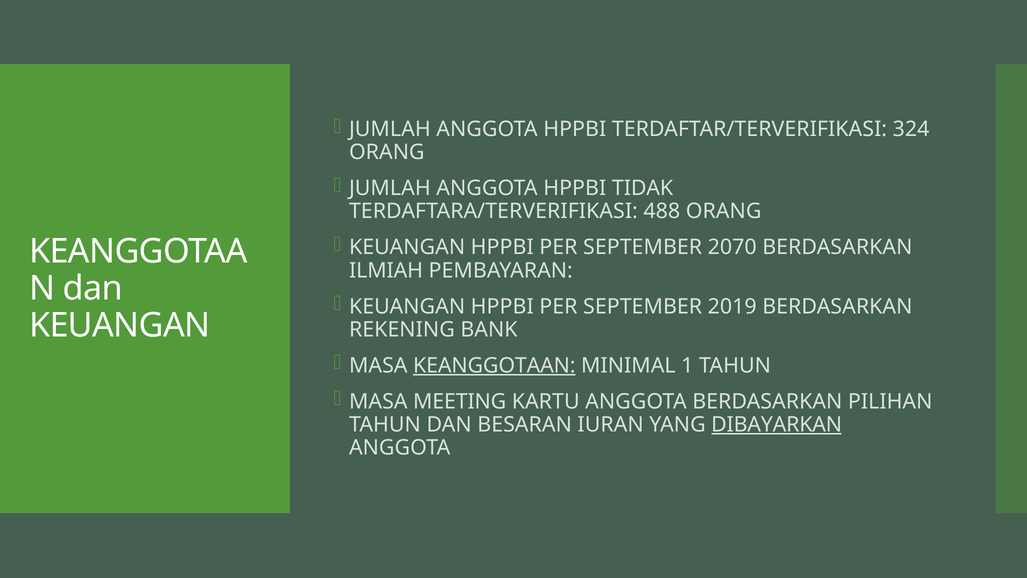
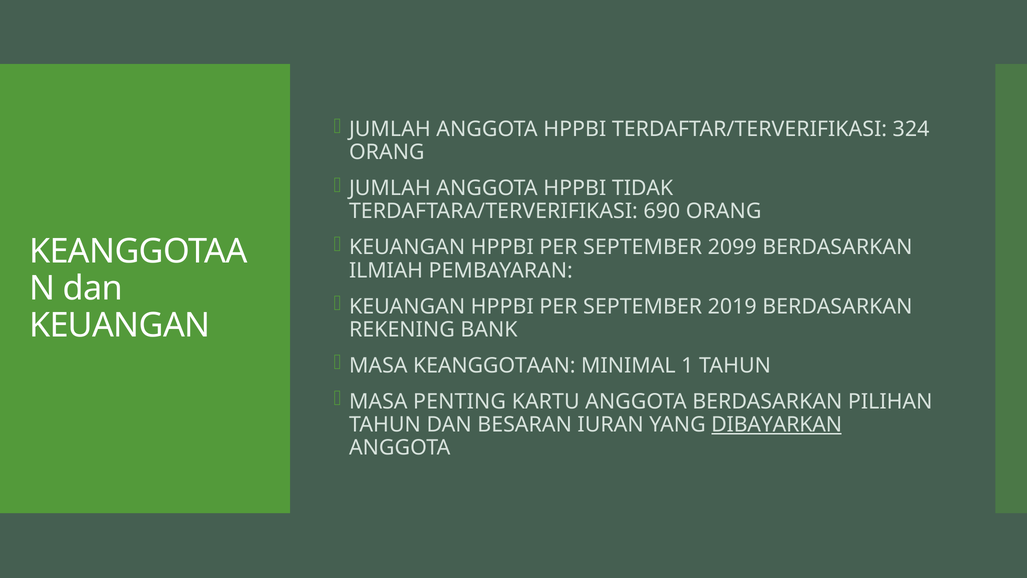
488: 488 -> 690 (662, 211)
2070: 2070 -> 2099 (732, 247)
KEANGGOTAAN underline: present -> none (494, 365)
MEETING: MEETING -> PENTING (460, 401)
